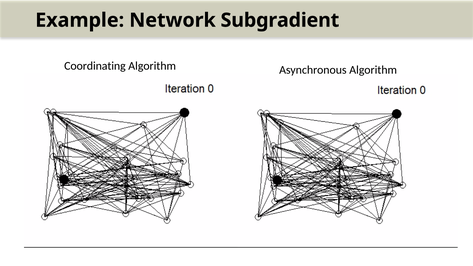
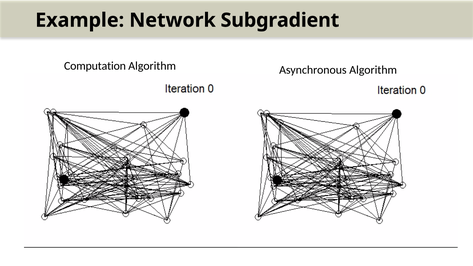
Coordinating: Coordinating -> Computation (95, 66)
